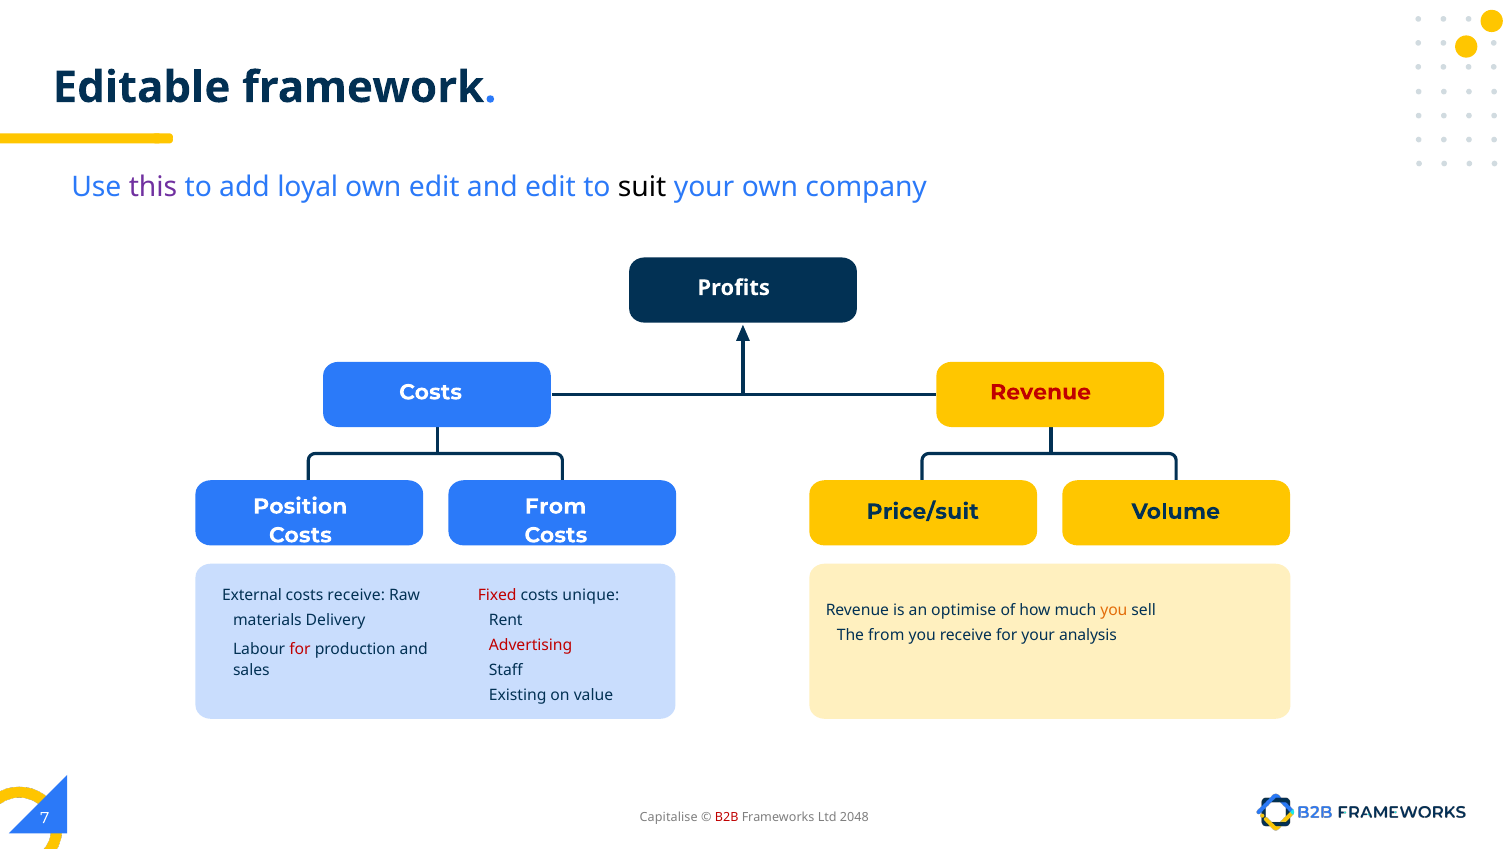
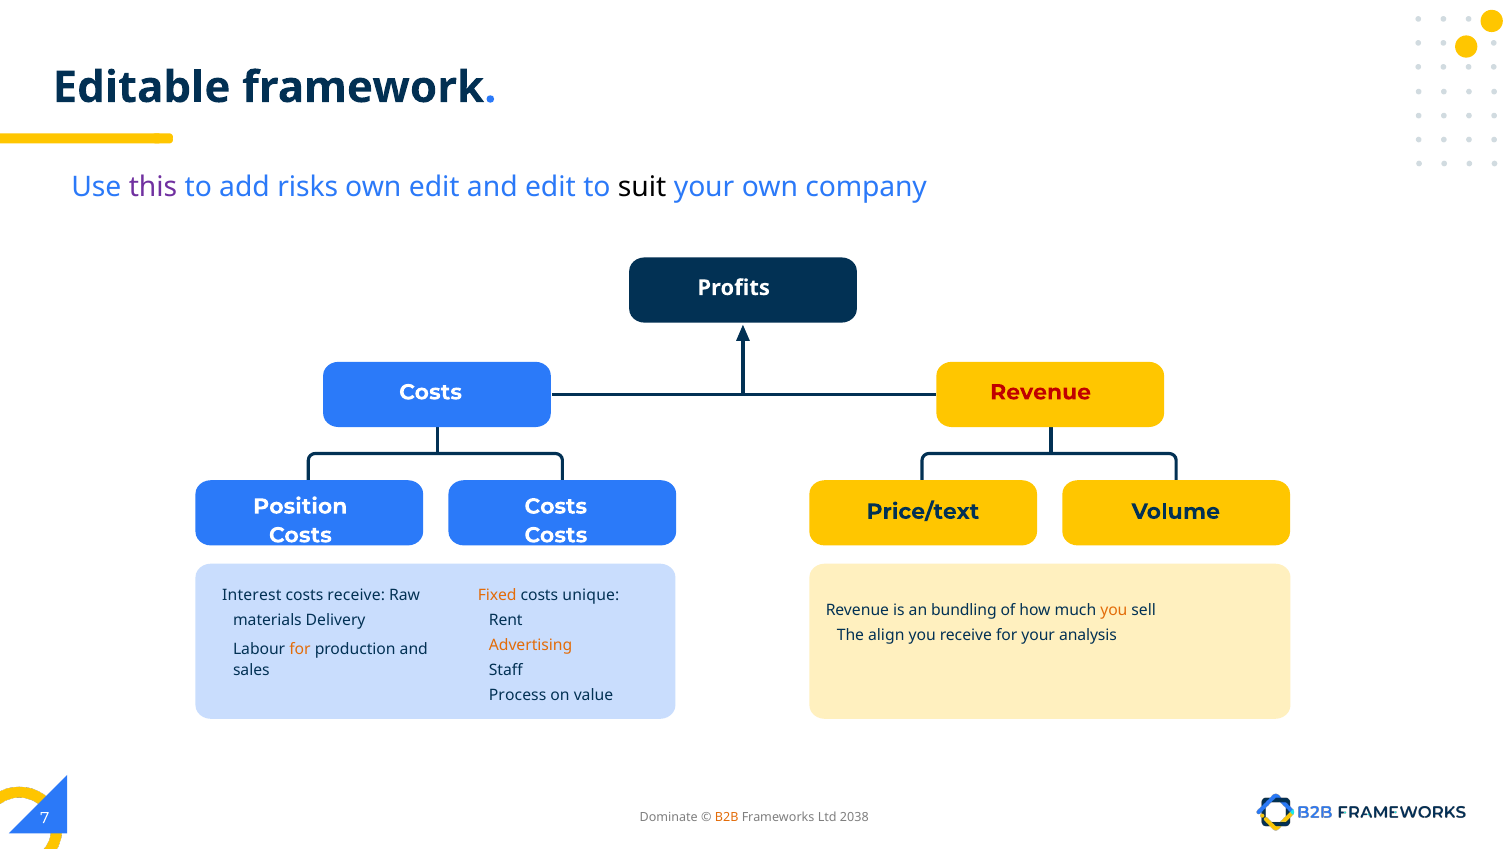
loyal: loyal -> risks (308, 187)
From: From -> Costs (556, 506)
Price/suit: Price/suit -> Price/text (923, 511)
External: External -> Interest (252, 595)
Fixed colour: red -> orange (497, 595)
optimise: optimise -> bundling (964, 610)
The from: from -> align (886, 635)
Advertising colour: red -> orange (531, 645)
for colour: red -> orange (300, 649)
Existing: Existing -> Process (518, 695)
Capitalise: Capitalise -> Dominate (669, 818)
B2B colour: red -> orange (727, 818)
2048: 2048 -> 2038 (854, 818)
